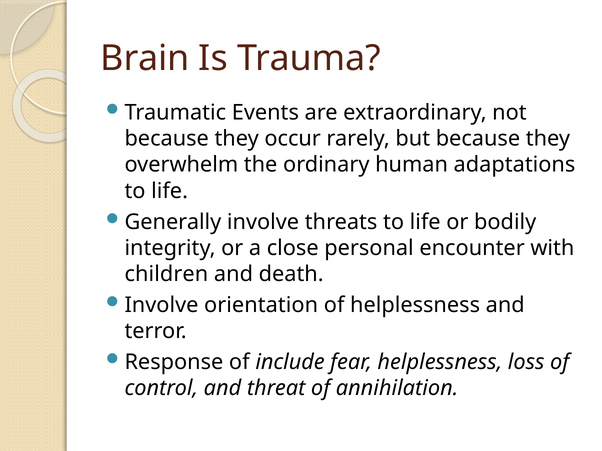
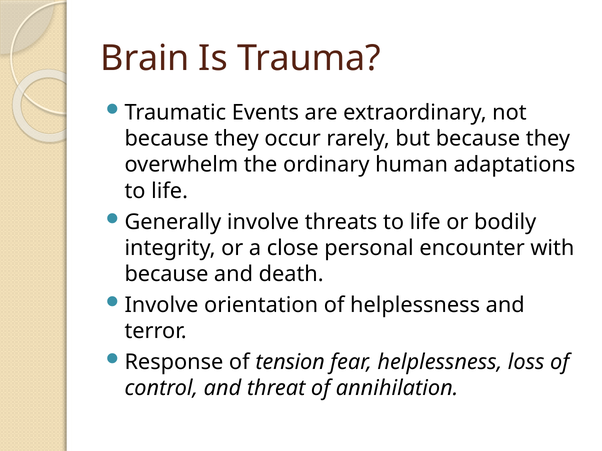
children: children -> because (166, 274)
include: include -> tension (290, 363)
